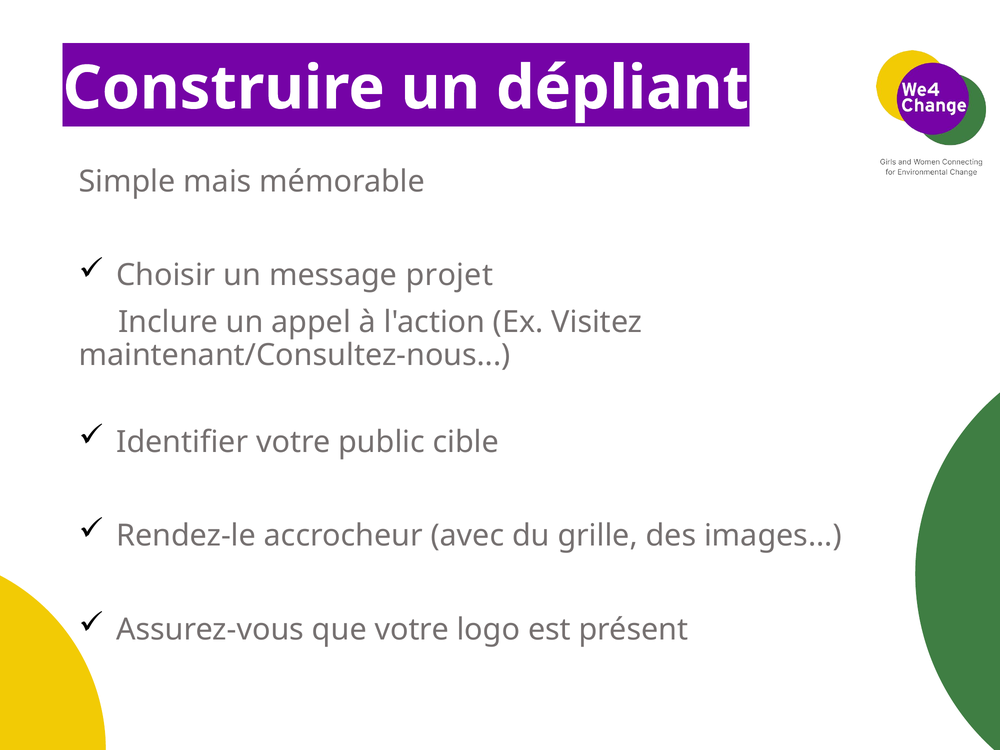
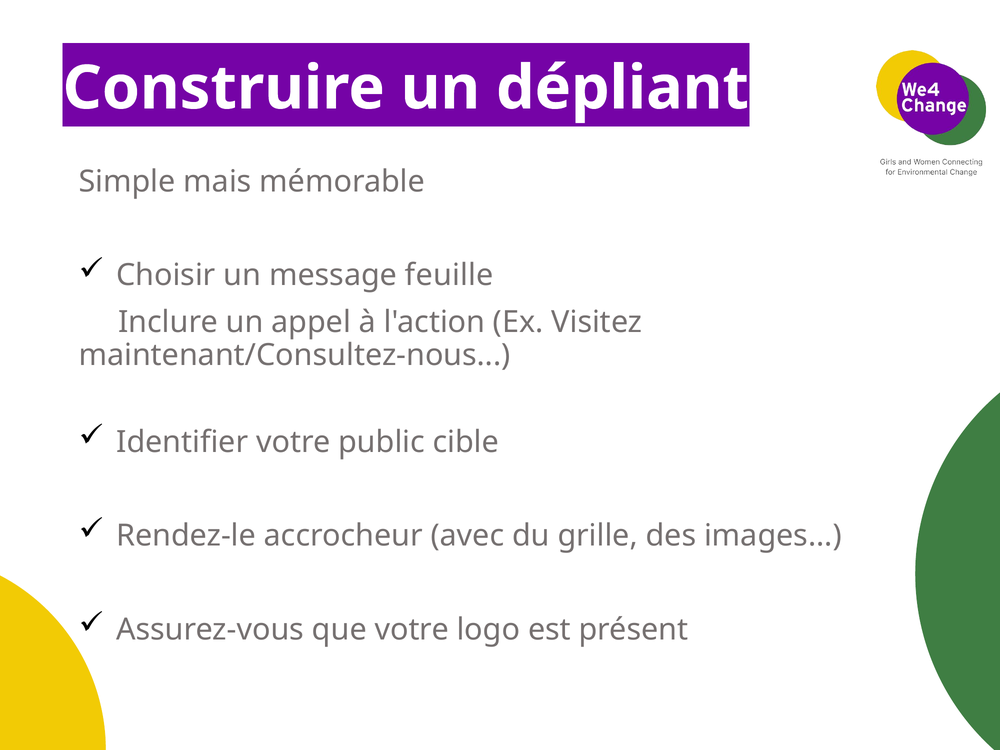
projet: projet -> feuille (449, 275)
